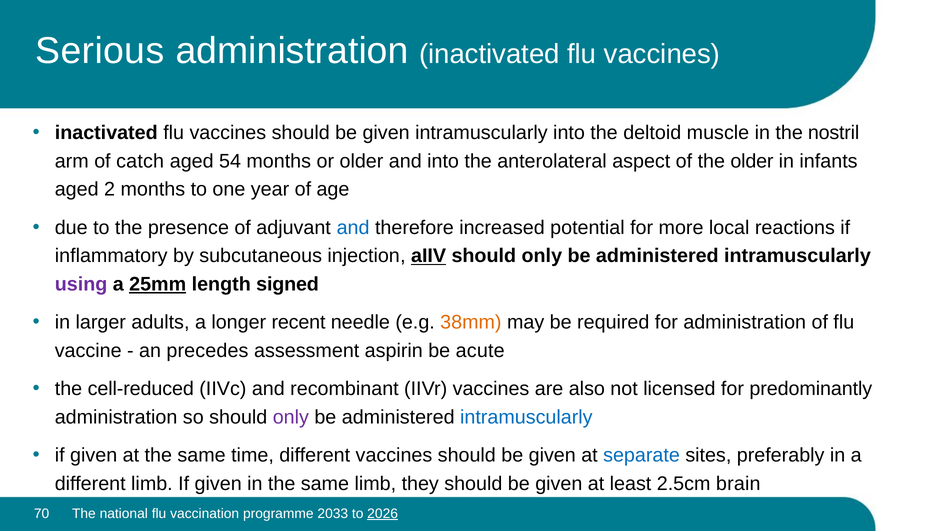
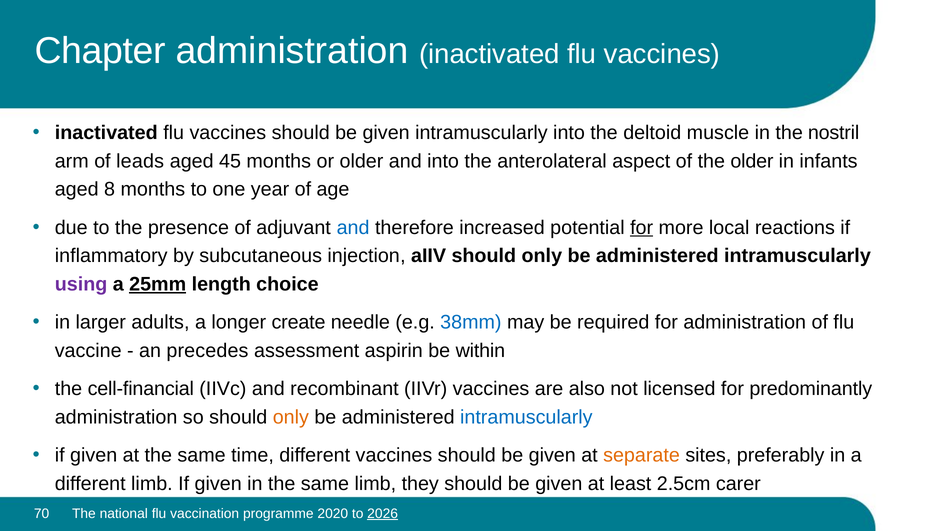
Serious: Serious -> Chapter (100, 51)
catch: catch -> leads (140, 161)
54: 54 -> 45 (230, 161)
2: 2 -> 8 (109, 190)
for underline: none -> present (642, 228)
aIIV underline: present -> none (429, 256)
signed: signed -> choice (287, 285)
recent: recent -> create (299, 323)
38mm colour: orange -> blue (471, 323)
acute: acute -> within (480, 351)
cell-reduced: cell-reduced -> cell-financial (141, 389)
only colour: purple -> orange (291, 418)
separate colour: blue -> orange (642, 456)
brain: brain -> carer (738, 484)
2033: 2033 -> 2020 (333, 514)
